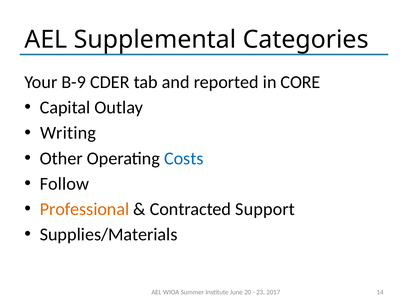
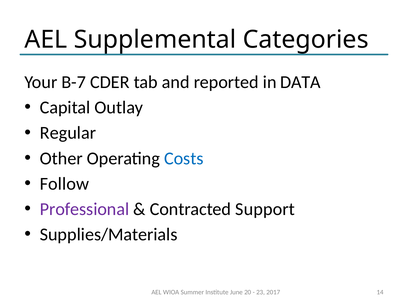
B-9: B-9 -> B-7 (74, 82)
CORE: CORE -> DATA (300, 82)
Writing: Writing -> Regular (68, 133)
Professional colour: orange -> purple (84, 209)
